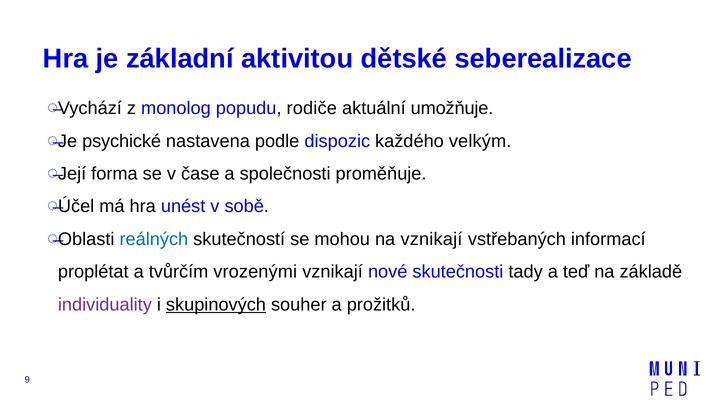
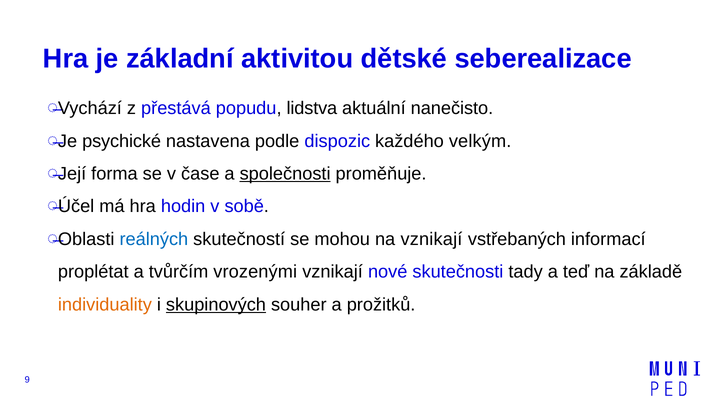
monolog: monolog -> přestává (176, 108)
rodiče: rodiče -> lidstva (312, 108)
umožňuje: umožňuje -> nanečisto (452, 108)
společnosti underline: none -> present (285, 174)
unést: unést -> hodin (183, 206)
individuality colour: purple -> orange (105, 305)
